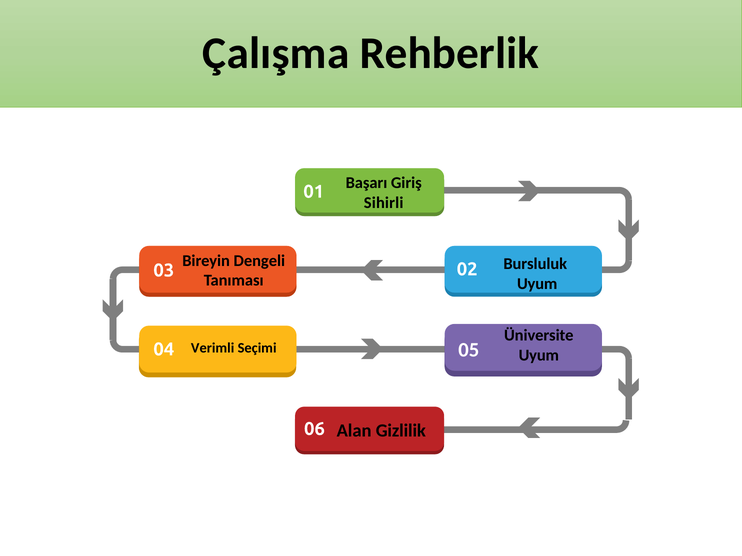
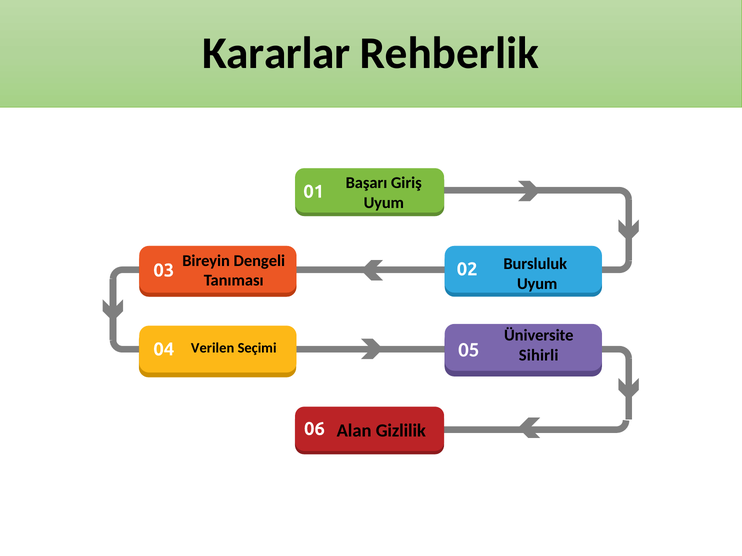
Çalışma: Çalışma -> Kararlar (276, 53)
Sihirli: Sihirli -> Uyum (384, 203)
Verimli: Verimli -> Verilen (213, 348)
Uyum: Uyum -> Sihirli (539, 355)
